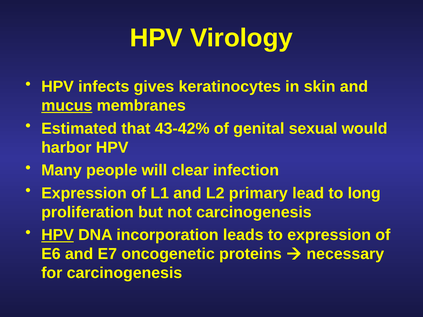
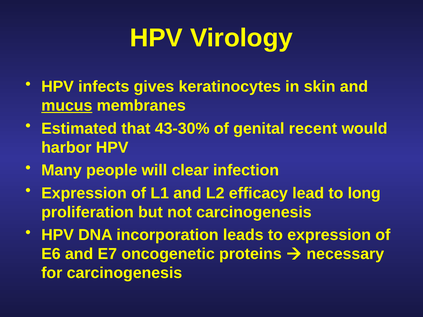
43-42%: 43-42% -> 43-30% (182, 129)
sexual: sexual -> recent (313, 129)
primary: primary -> efficacy (258, 193)
HPV underline: present -> none (58, 235)
